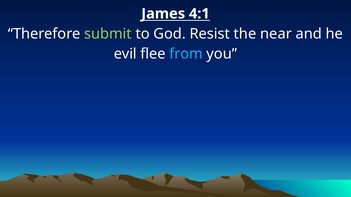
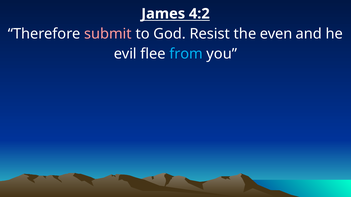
4:1: 4:1 -> 4:2 (199, 14)
submit colour: light green -> pink (108, 34)
near: near -> even (276, 34)
